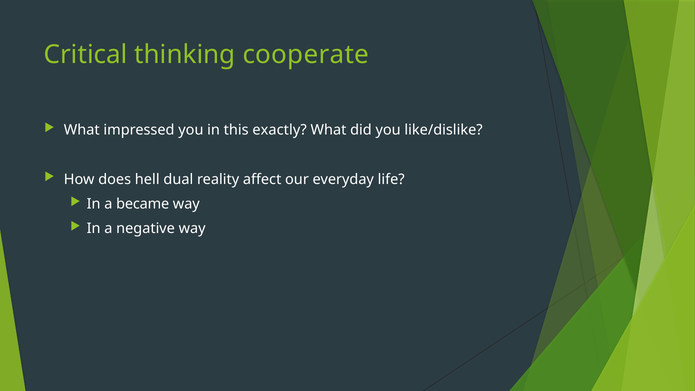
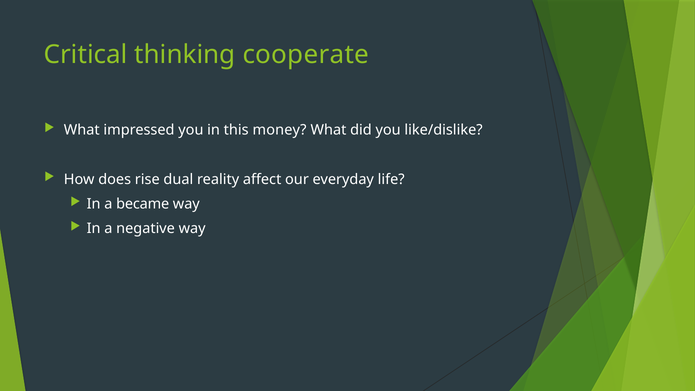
exactly: exactly -> money (280, 130)
hell: hell -> rise (147, 179)
